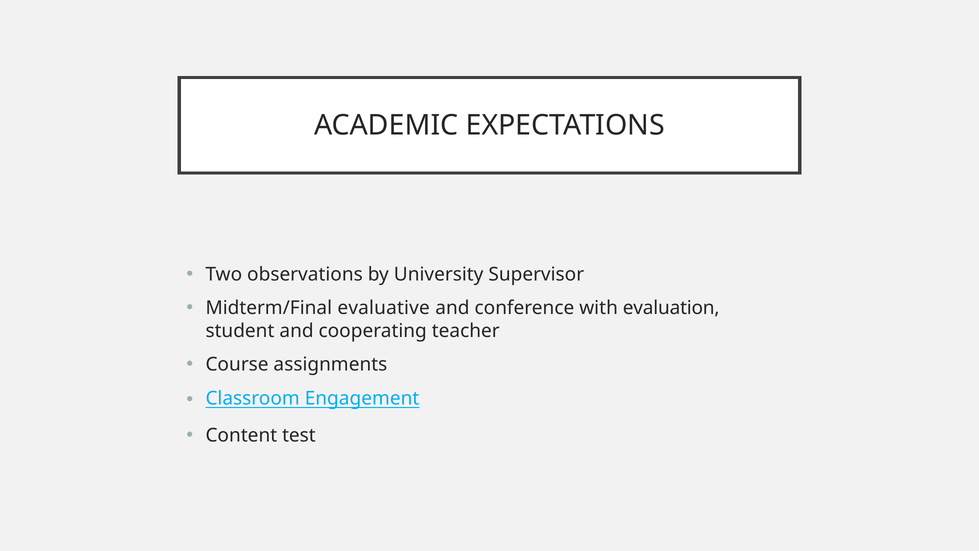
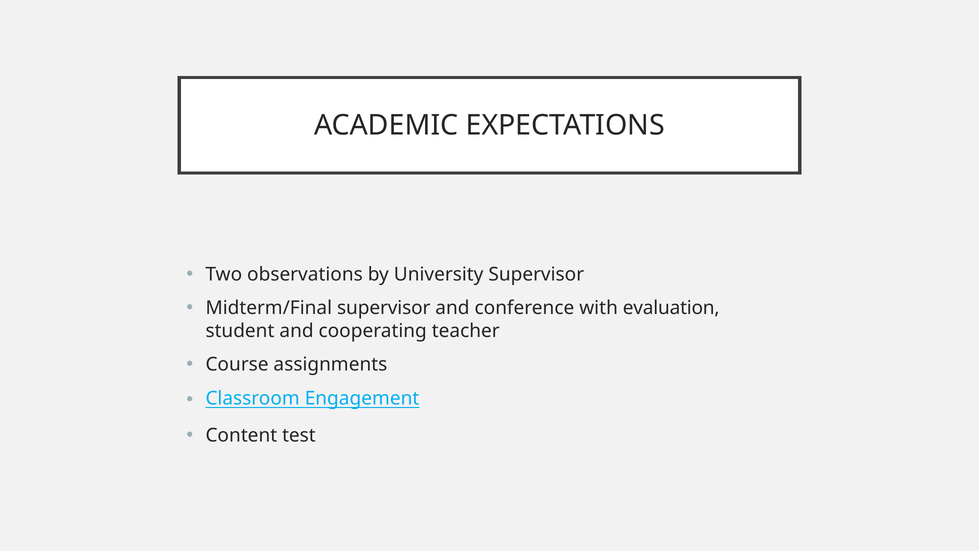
Midterm/Final evaluative: evaluative -> supervisor (384, 308)
